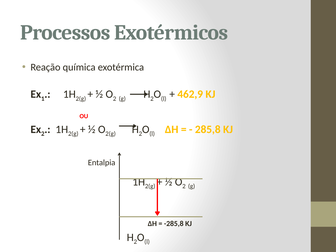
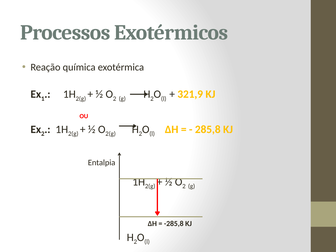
462,9: 462,9 -> 321,9 (190, 94)
